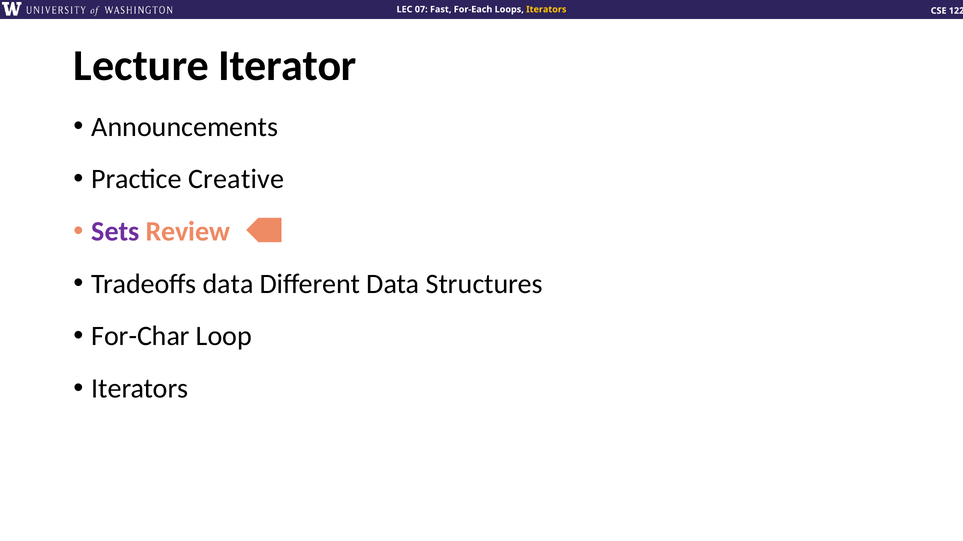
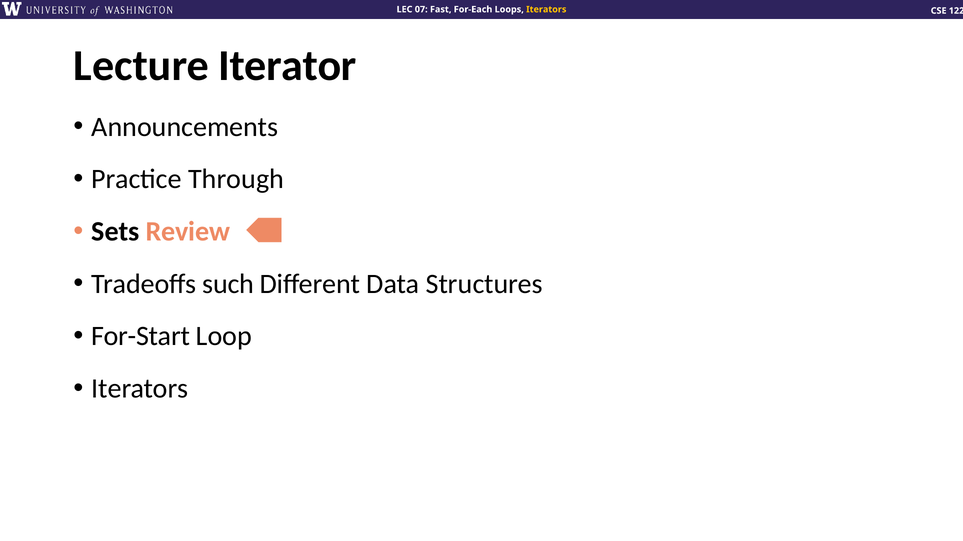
Creative: Creative -> Through (236, 179)
Sets colour: purple -> black (116, 232)
Tradeoffs data: data -> such (228, 284)
For-Char: For-Char -> For-Start (141, 337)
